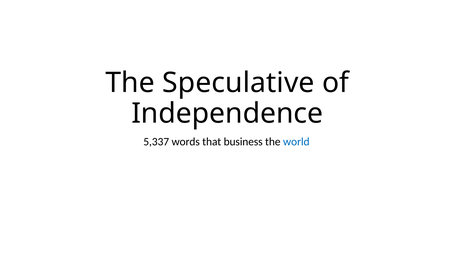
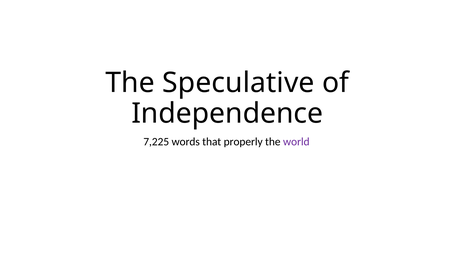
5,337: 5,337 -> 7,225 (156, 142)
business: business -> properly (243, 142)
world colour: blue -> purple (296, 142)
